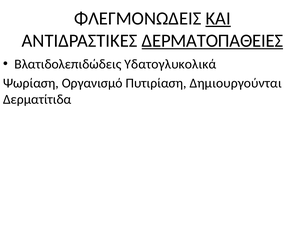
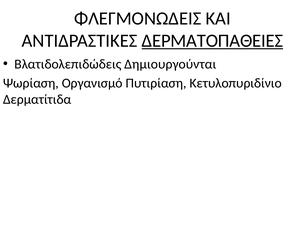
ΚΑΙ underline: present -> none (218, 18)
Υδατογλυκολικά: Υδατογλυκολικά -> Δημιουργούνται (170, 64)
Δημιουργούνται: Δημιουργούνται -> Κετυλοπυριδίνιο (236, 83)
